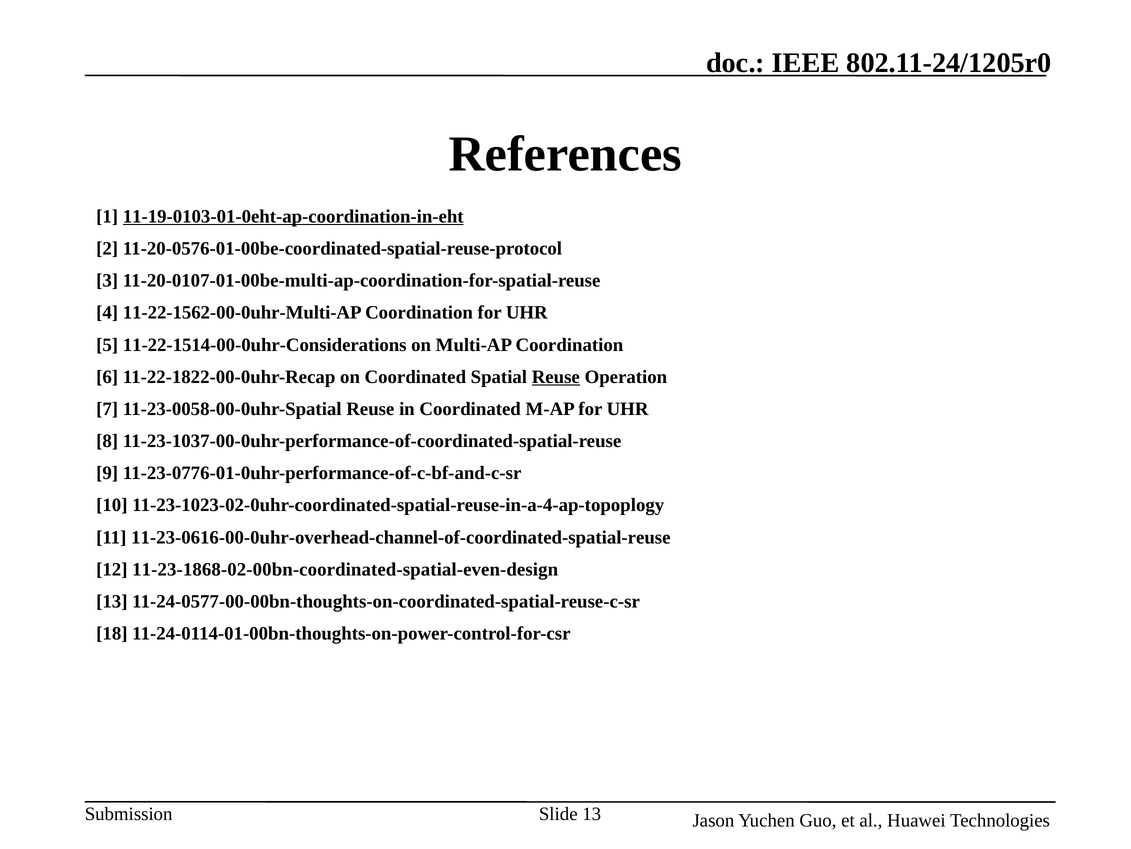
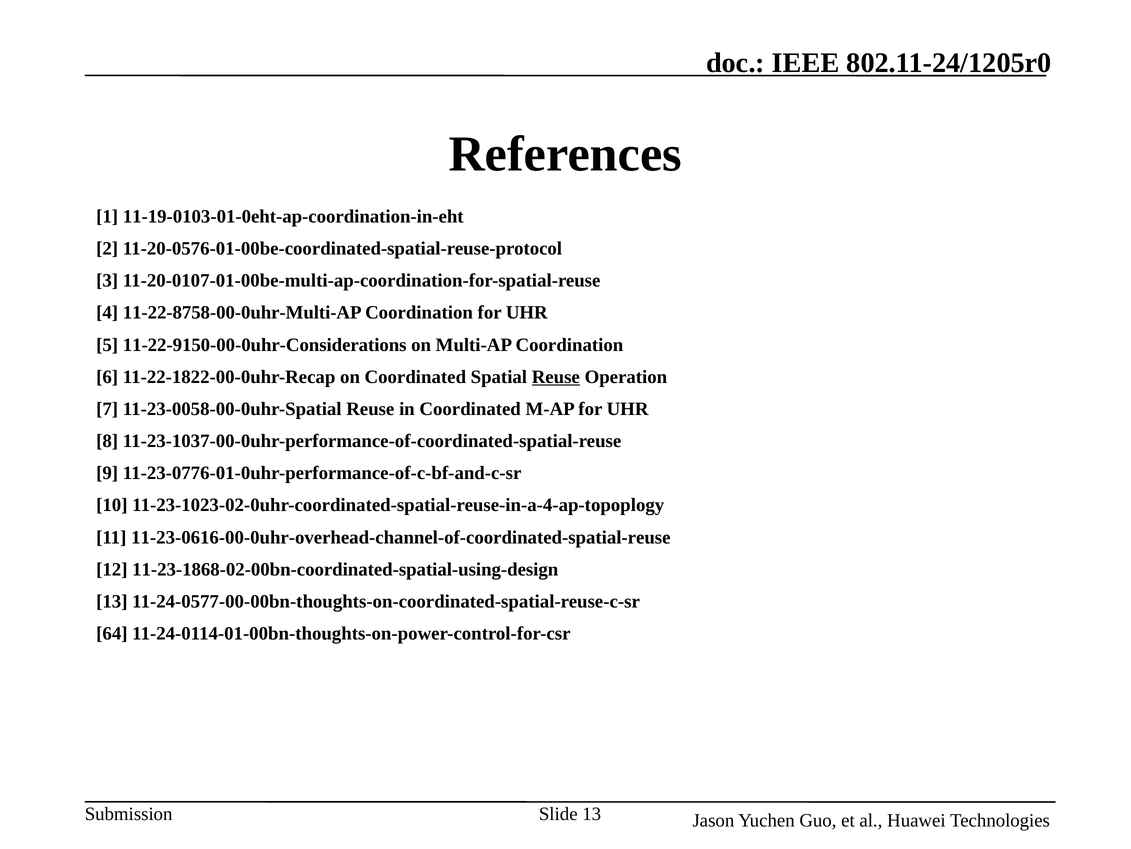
11-19-0103-01-0eht-ap-coordination-in-eht underline: present -> none (293, 216)
11-22-1562-00-0uhr-Multi-AP: 11-22-1562-00-0uhr-Multi-AP -> 11-22-8758-00-0uhr-Multi-AP (242, 312)
11-22-1514-00-0uhr-Considerations: 11-22-1514-00-0uhr-Considerations -> 11-22-9150-00-0uhr-Considerations (265, 344)
11-23-1868-02-00bn-coordinated-spatial-even-design: 11-23-1868-02-00bn-coordinated-spatial-even-design -> 11-23-1868-02-00bn-coordinated-spatial-using-design (345, 569)
18: 18 -> 64 (112, 633)
